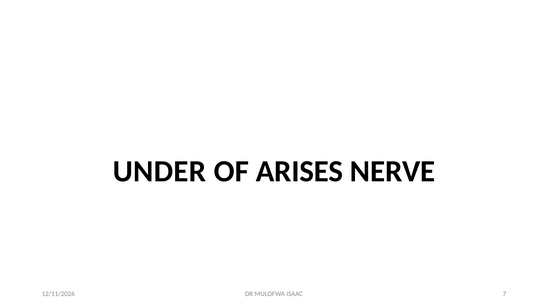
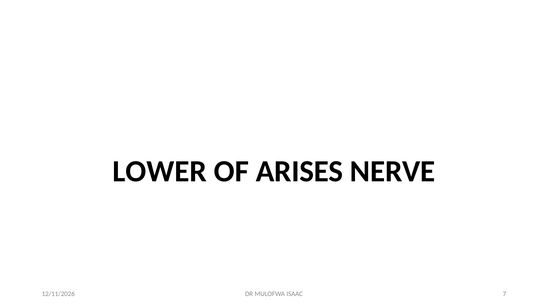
UNDER: UNDER -> LOWER (160, 171)
